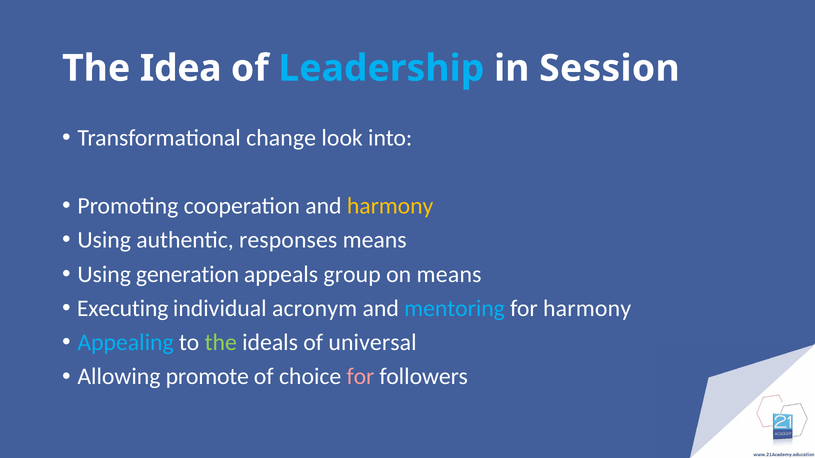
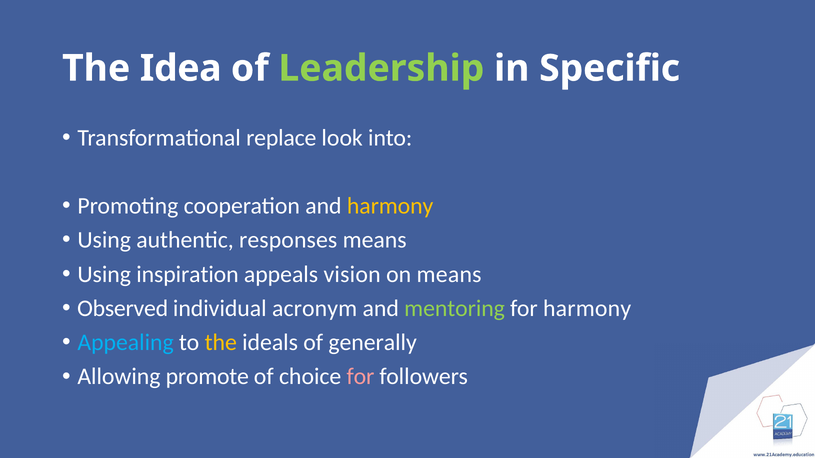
Leadership colour: light blue -> light green (381, 68)
Session: Session -> Specific (610, 68)
change: change -> replace (281, 138)
generation: generation -> inspiration (187, 274)
group: group -> vision (352, 274)
Executing: Executing -> Observed (123, 309)
mentoring colour: light blue -> light green (455, 309)
the colour: light green -> yellow (221, 343)
universal: universal -> generally (373, 343)
